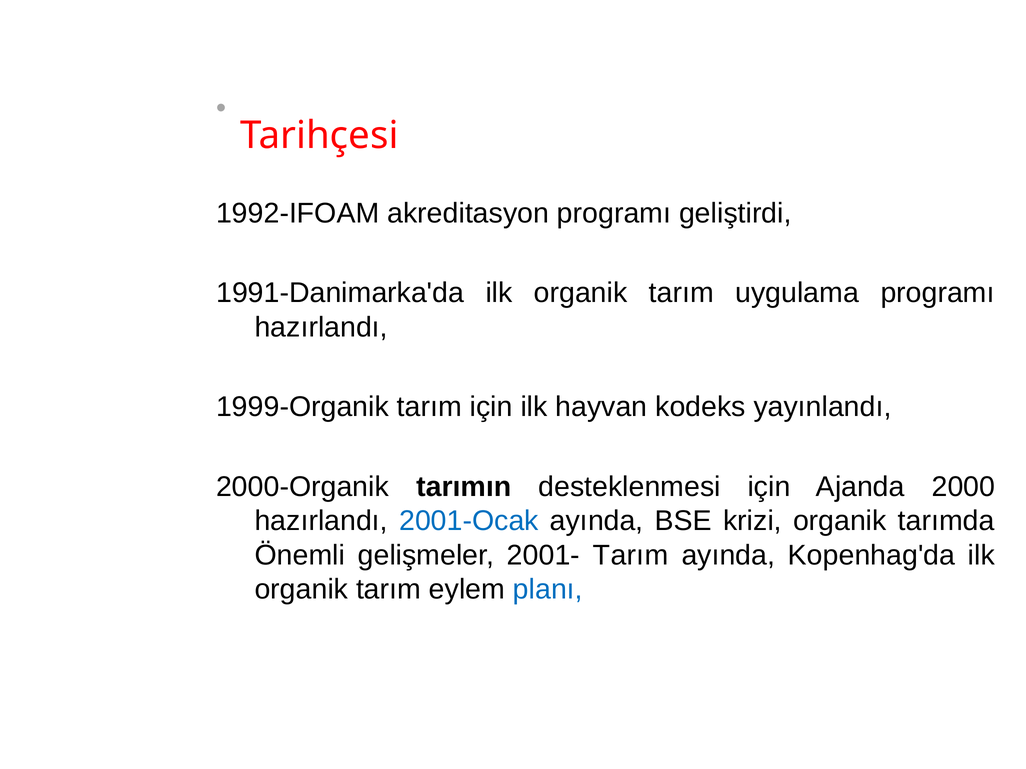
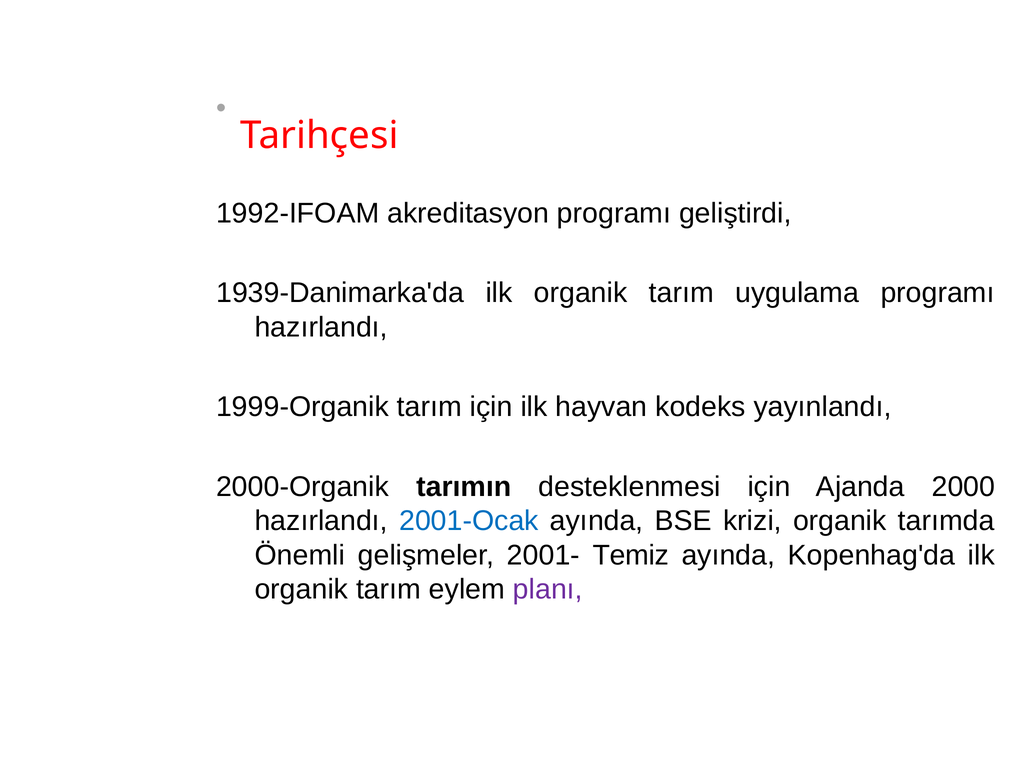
1991-Danimarka'da: 1991-Danimarka'da -> 1939-Danimarka'da (340, 293)
2001- Tarım: Tarım -> Temiz (631, 556)
planı colour: blue -> purple (548, 590)
